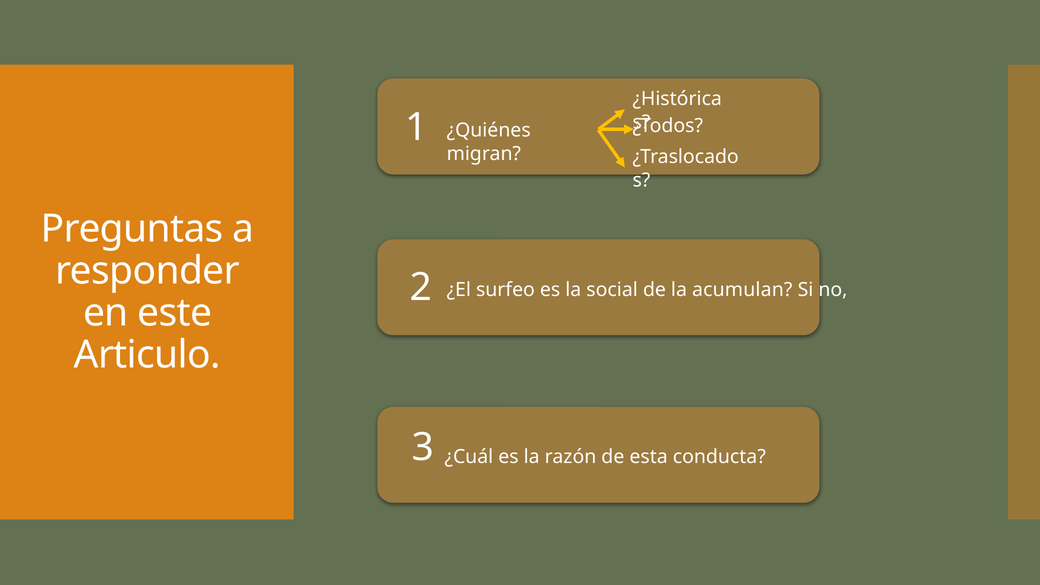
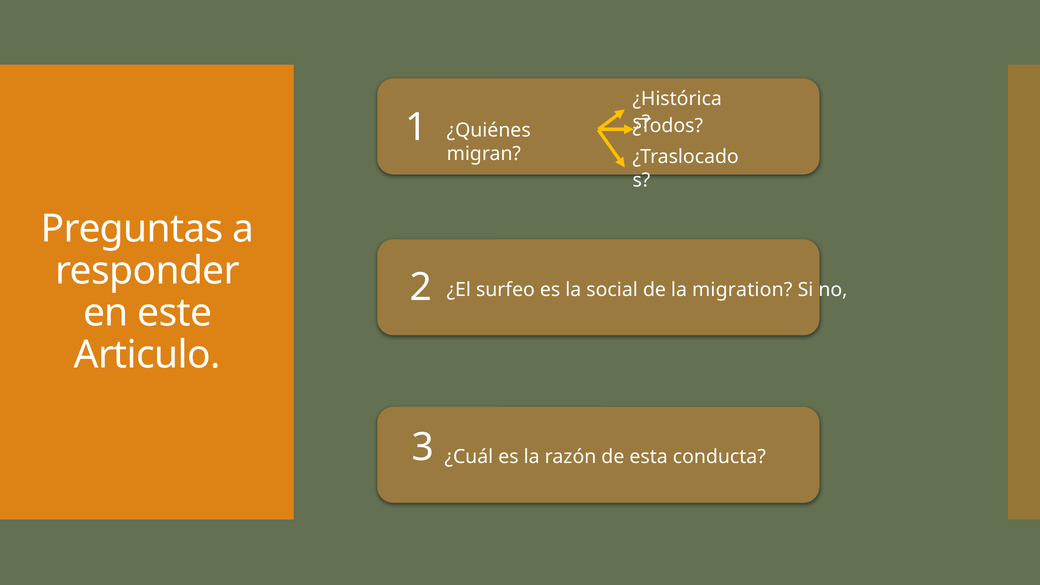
acumulan: acumulan -> migration (742, 290)
